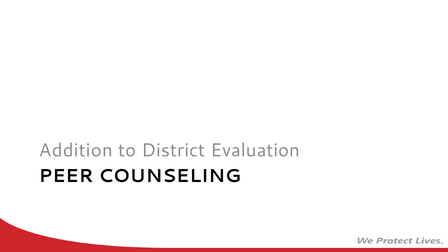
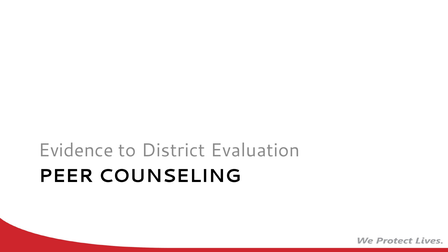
Addition: Addition -> Evidence (76, 150)
